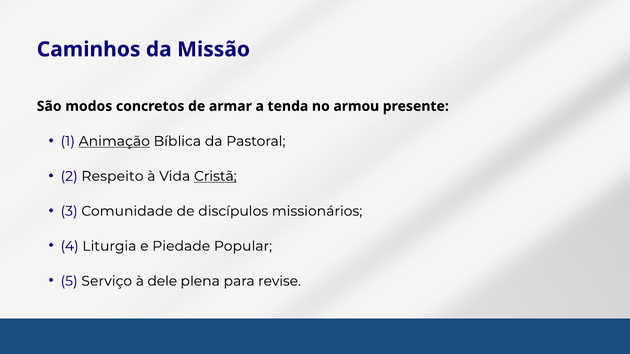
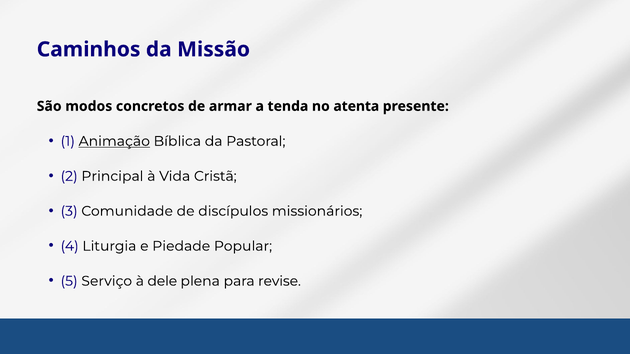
armou: armou -> atenta (356, 106)
Respeito: Respeito -> Principal (112, 176)
Cristã underline: present -> none (215, 176)
